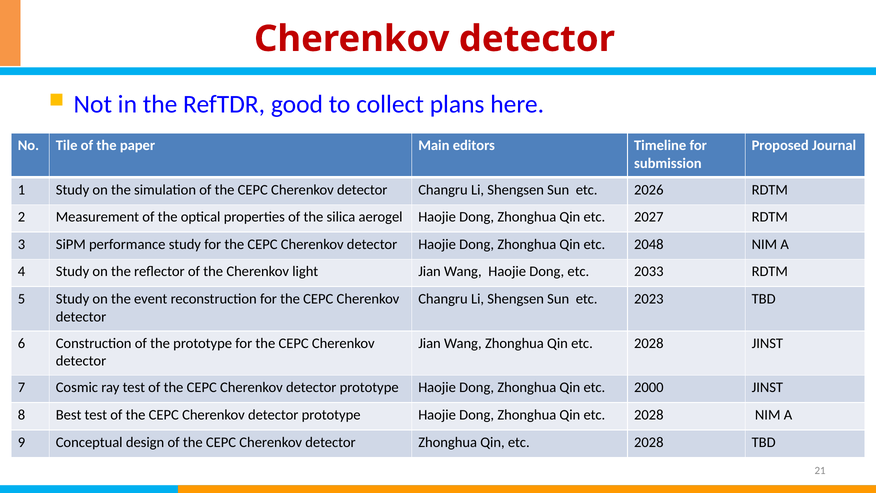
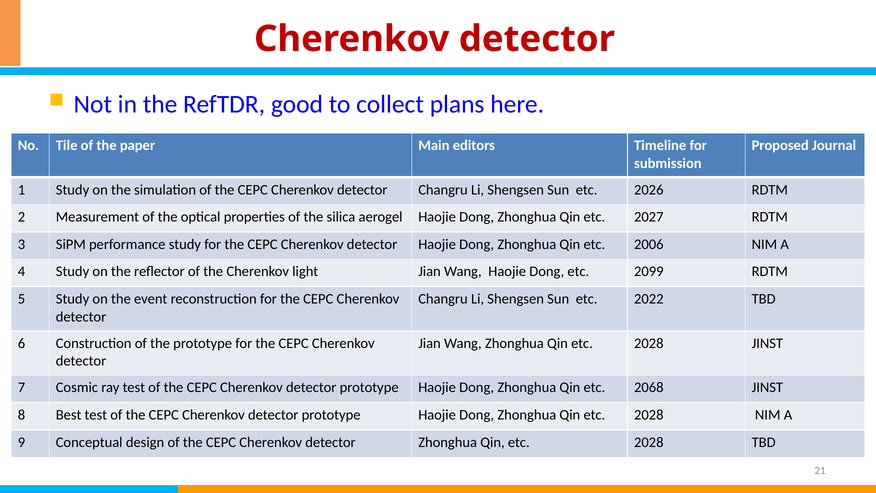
2048: 2048 -> 2006 (649, 244)
2033: 2033 -> 2099 (649, 272)
2023: 2023 -> 2022 (649, 299)
2000: 2000 -> 2068 (649, 387)
